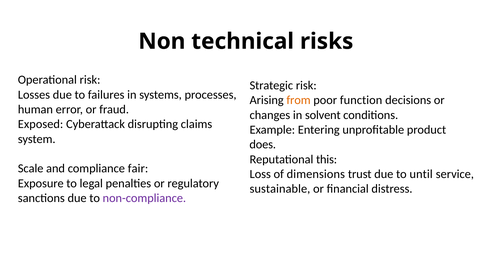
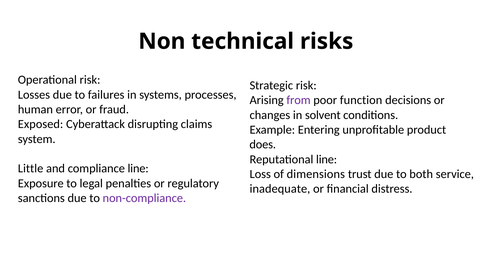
from colour: orange -> purple (299, 100)
Reputational this: this -> line (327, 159)
Scale: Scale -> Little (31, 168)
compliance fair: fair -> line (138, 168)
until: until -> both (421, 174)
sustainable: sustainable -> inadequate (280, 189)
